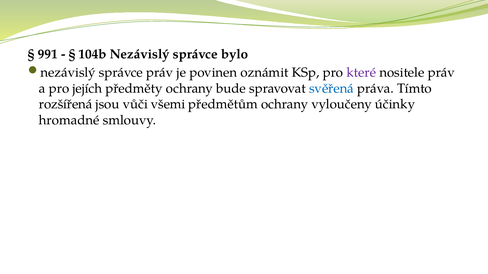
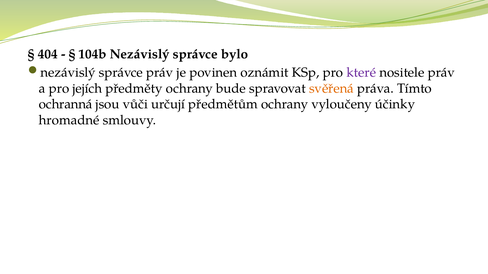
991: 991 -> 404 (48, 54)
svěřená colour: blue -> orange (332, 89)
rozšířená: rozšířená -> ochranná (66, 104)
všemi: všemi -> určují (168, 104)
